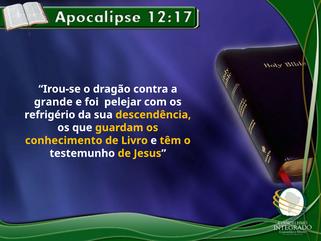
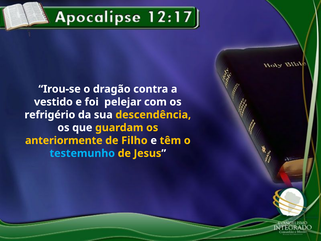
grande: grande -> vestido (53, 102)
conhecimento: conhecimento -> anteriormente (64, 140)
Livro: Livro -> Filho (134, 140)
testemunho colour: white -> light blue (82, 153)
